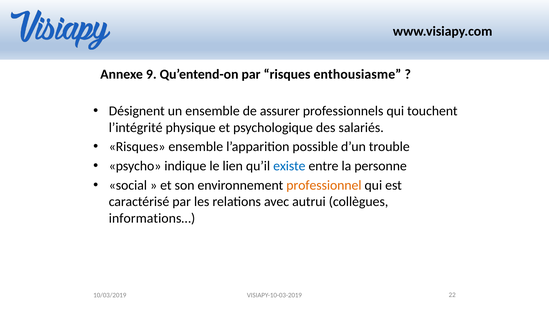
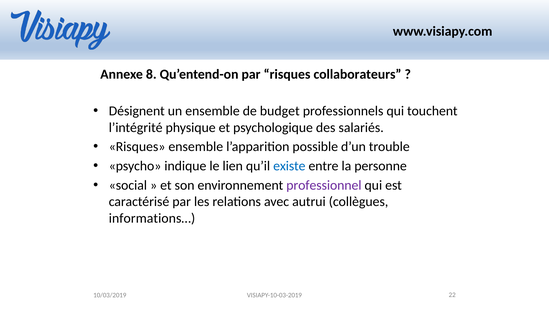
9: 9 -> 8 (151, 74)
enthousiasme: enthousiasme -> collaborateurs (357, 74)
assurer: assurer -> budget (280, 111)
professionnel colour: orange -> purple (324, 185)
